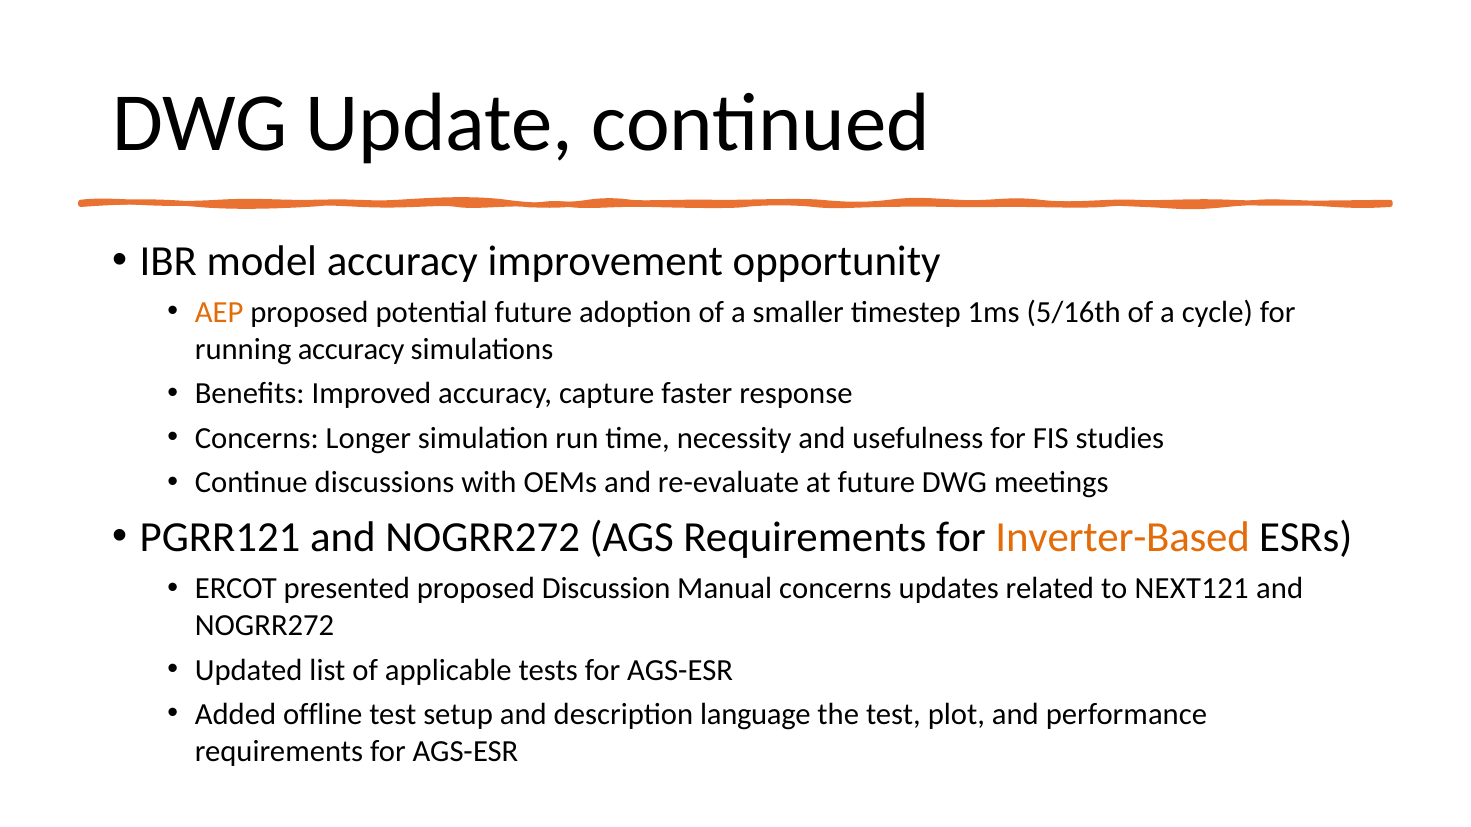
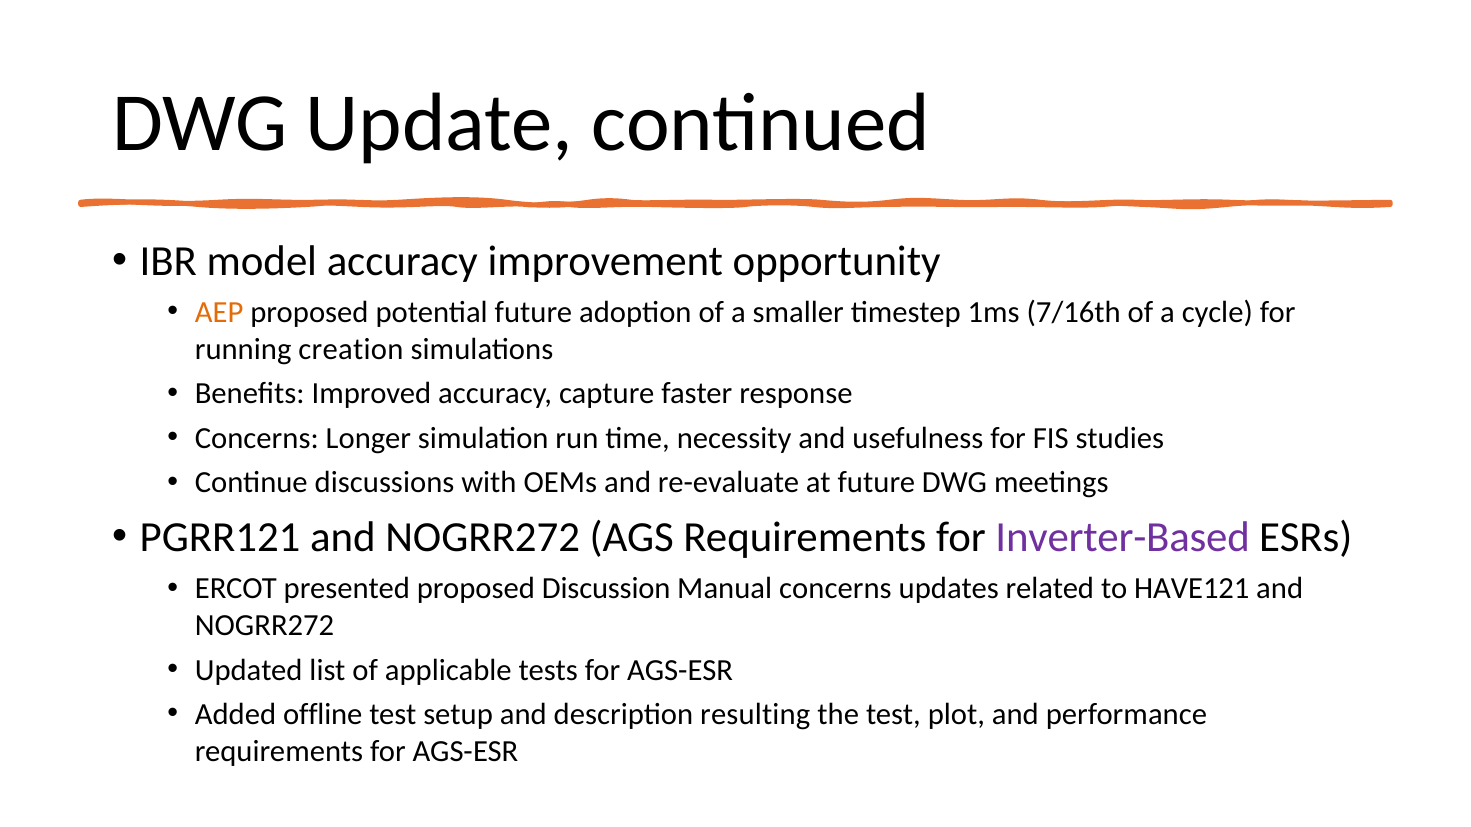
5/16th: 5/16th -> 7/16th (1074, 313)
running accuracy: accuracy -> creation (351, 350)
Inverter-Based colour: orange -> purple (1123, 537)
NEXT121: NEXT121 -> HAVE121 (1192, 589)
language: language -> resulting (755, 715)
